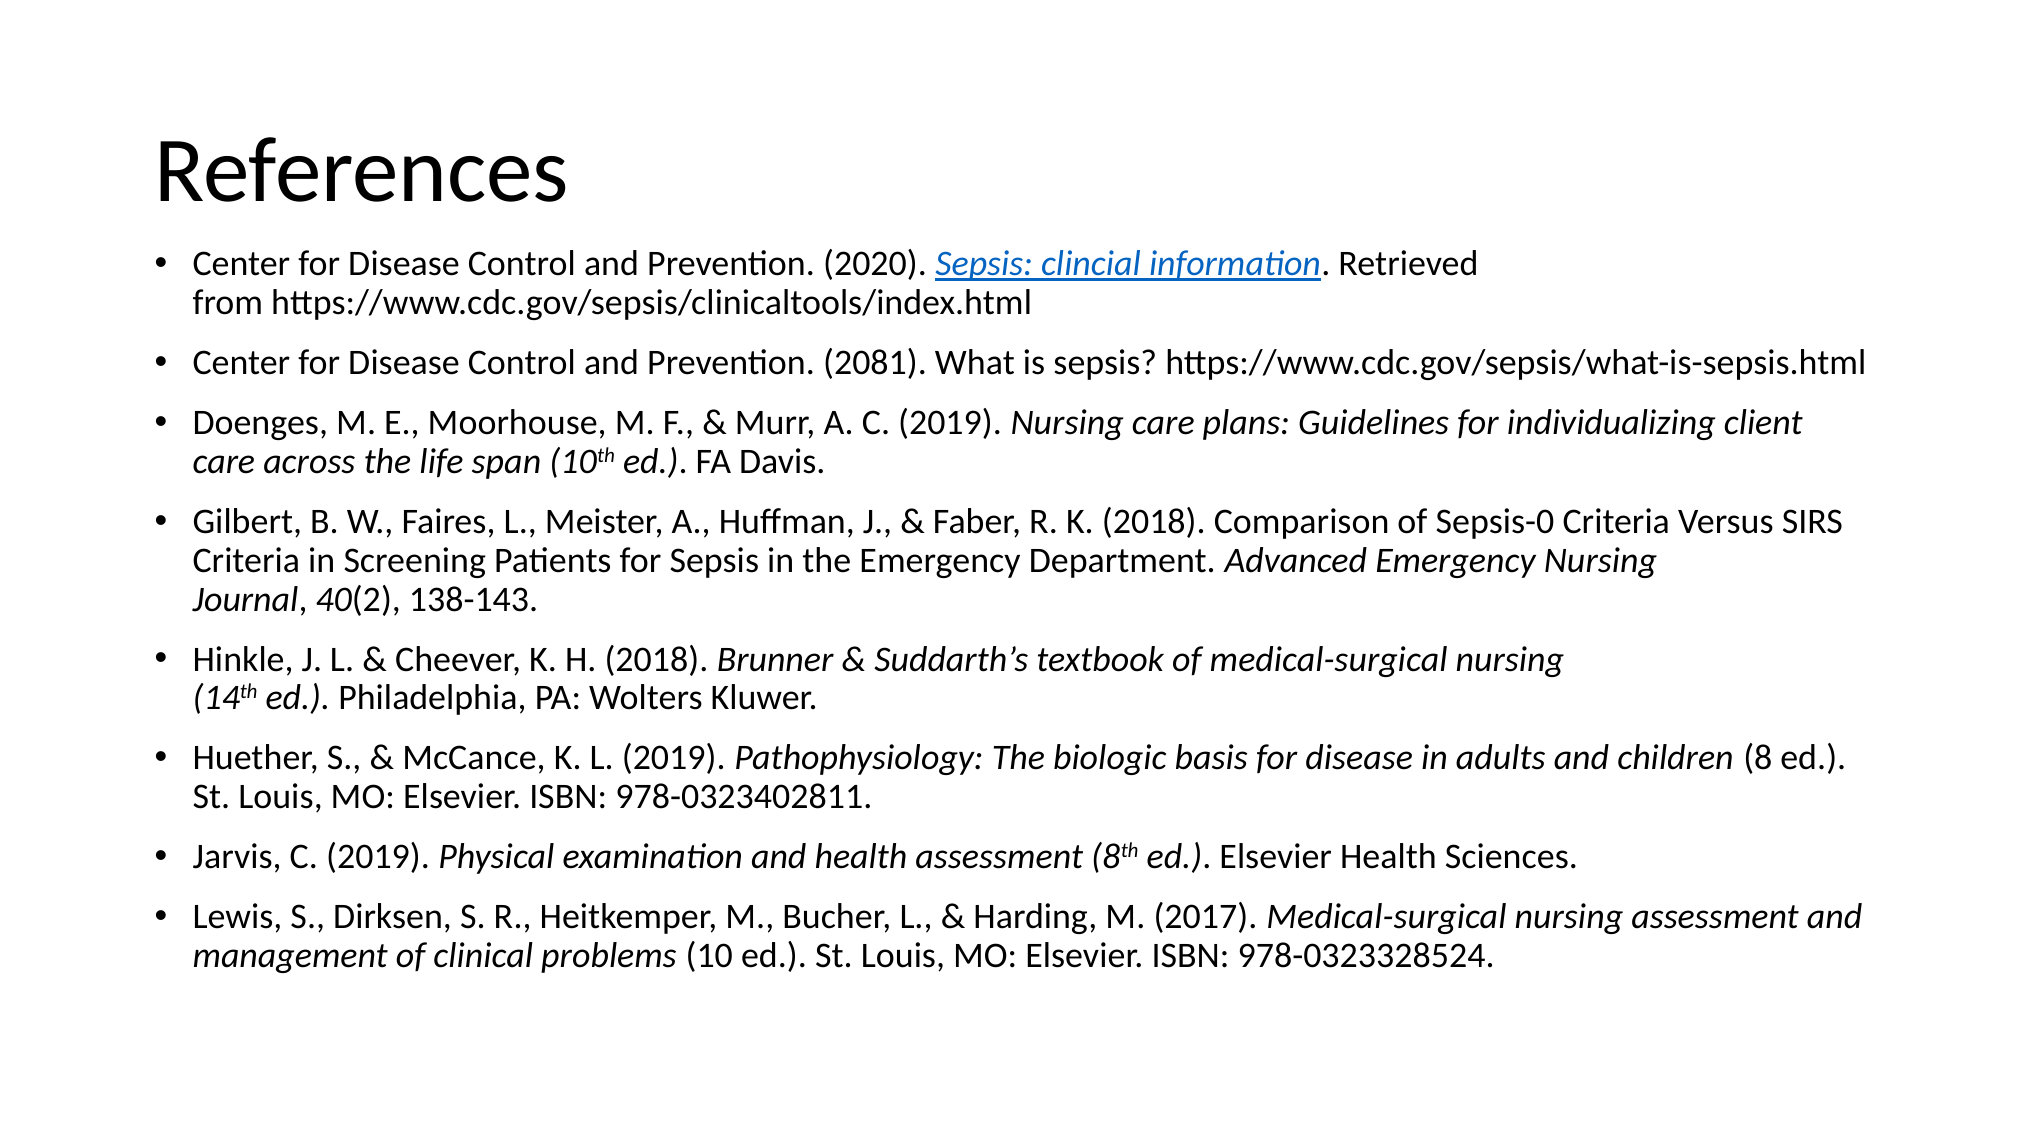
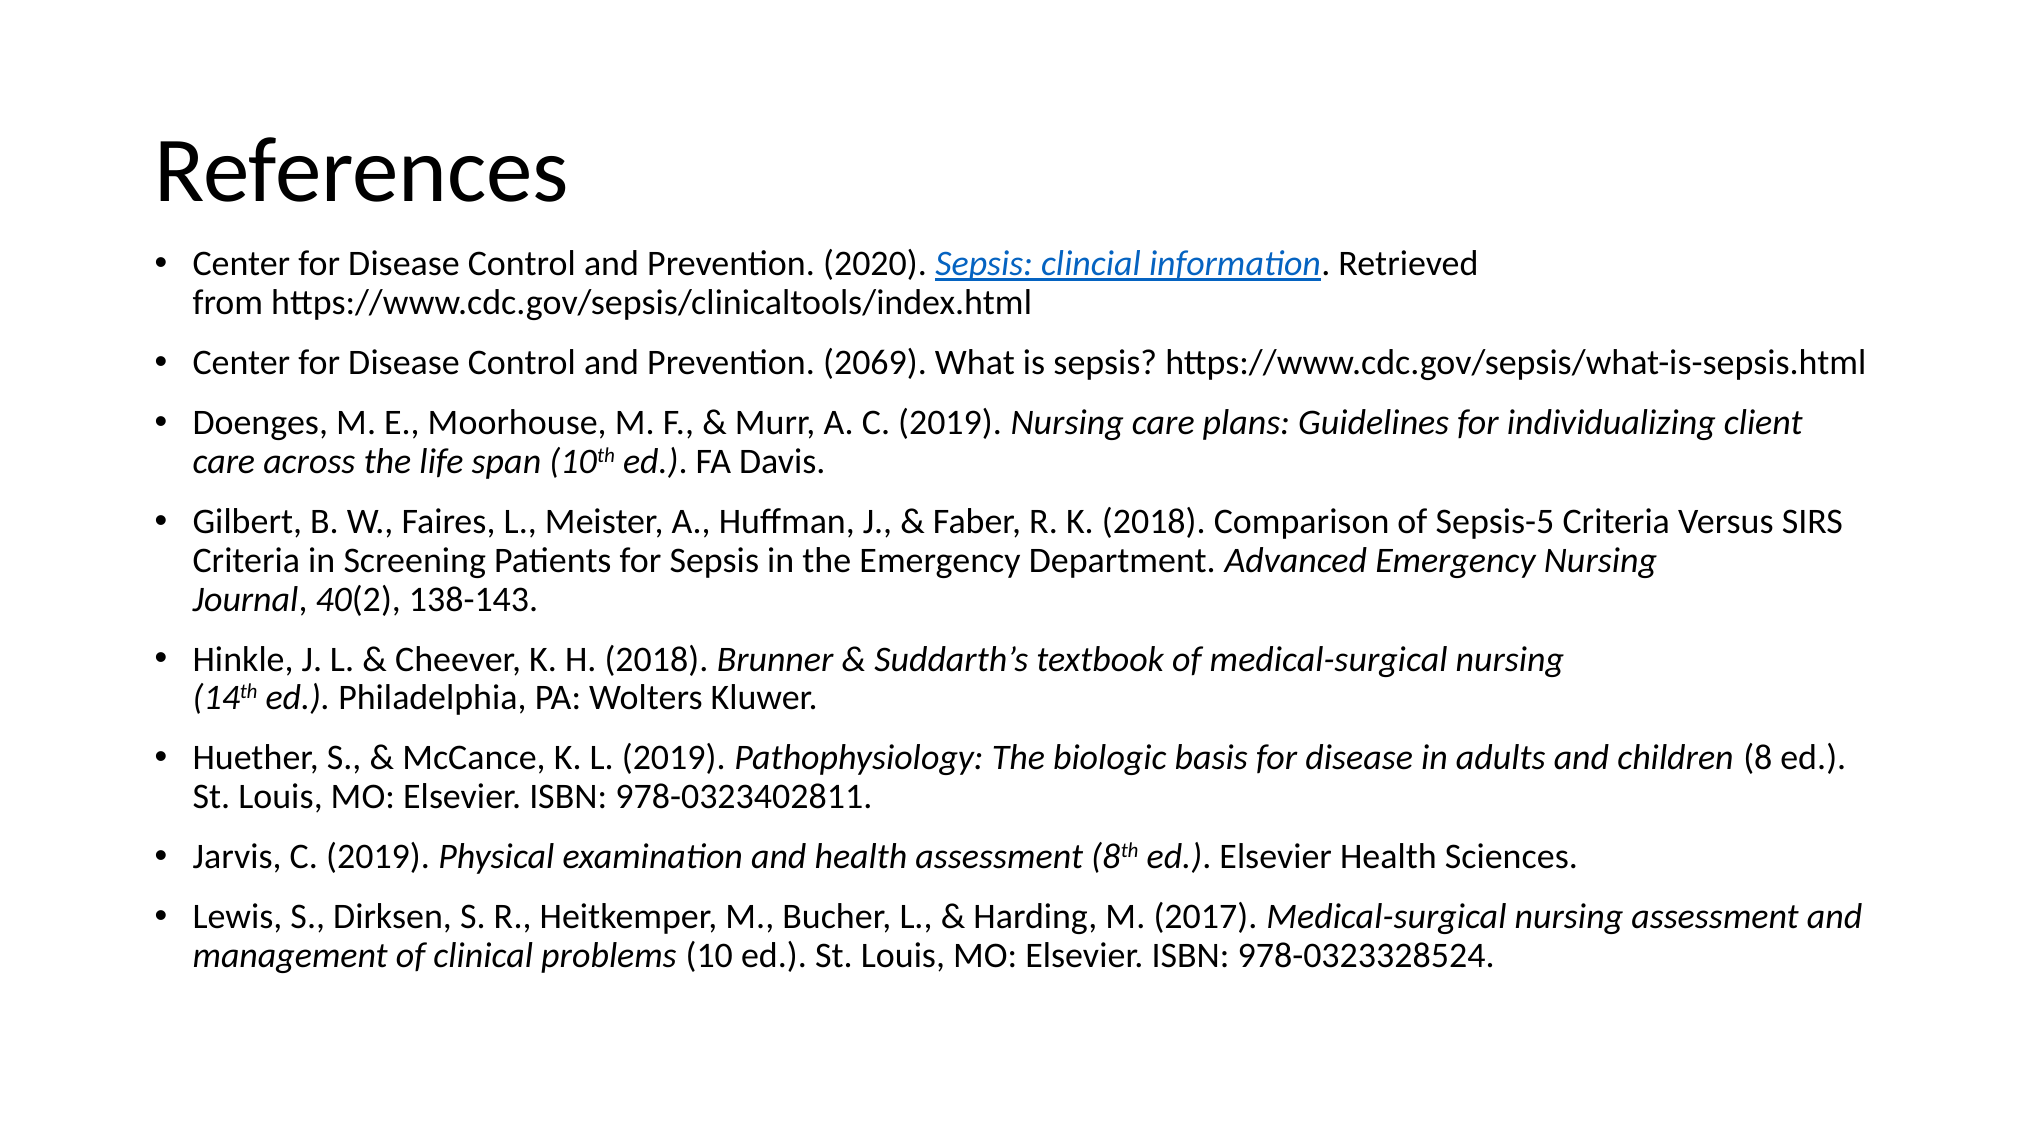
2081: 2081 -> 2069 (875, 363)
Sepsis-0: Sepsis-0 -> Sepsis-5 (1495, 521)
